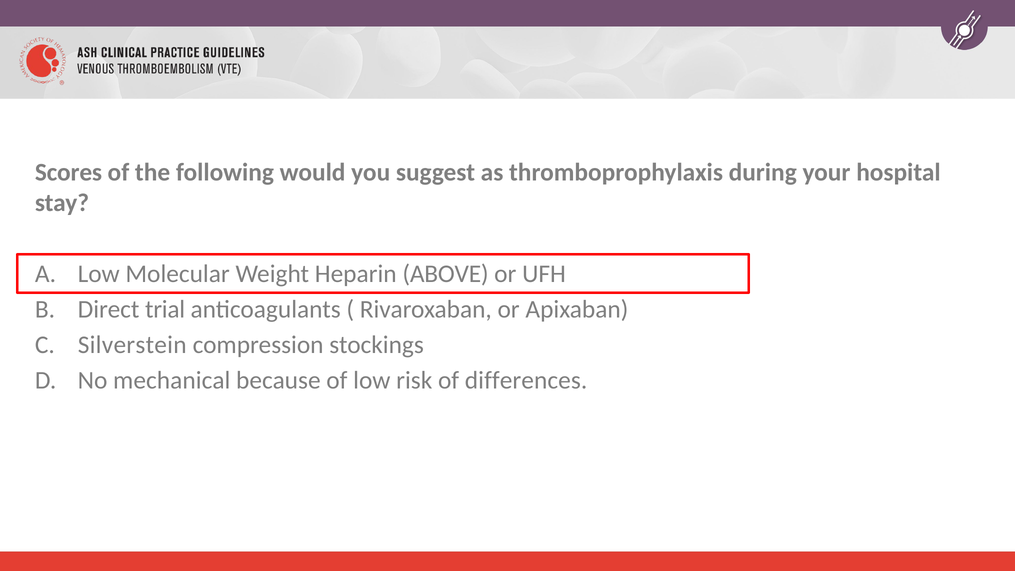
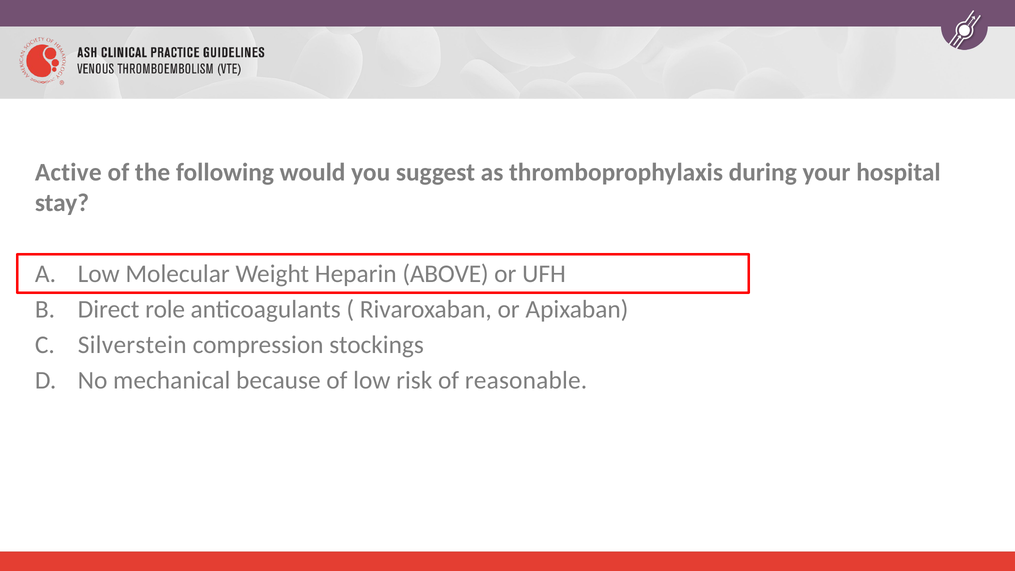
Scores: Scores -> Active (68, 172)
trial: trial -> role (165, 309)
differences: differences -> reasonable (526, 380)
